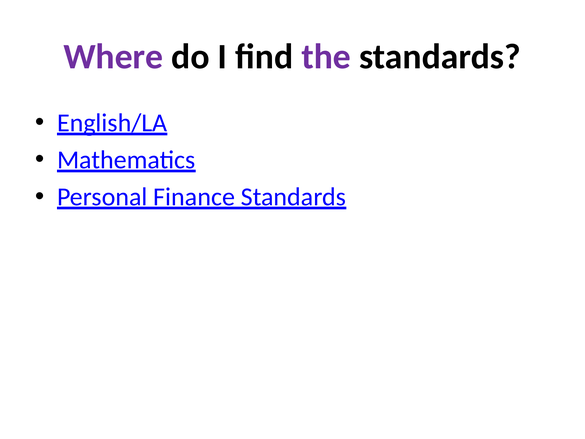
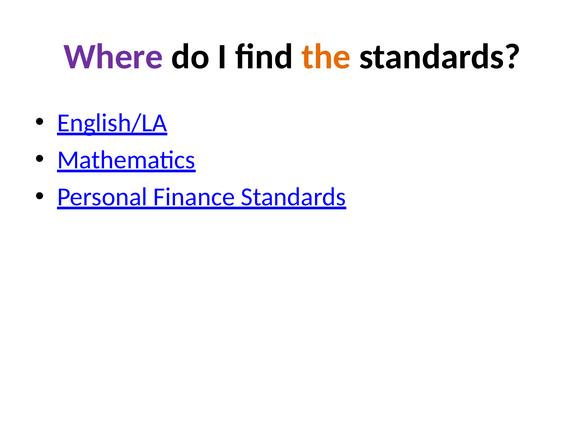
the colour: purple -> orange (326, 57)
